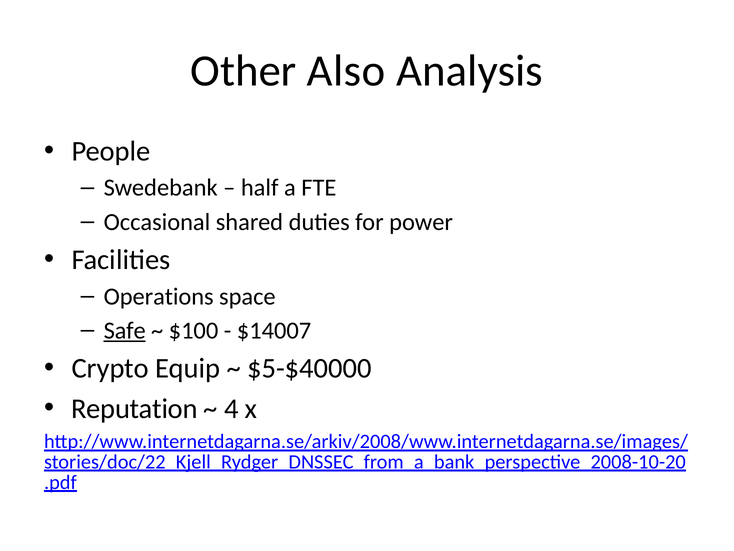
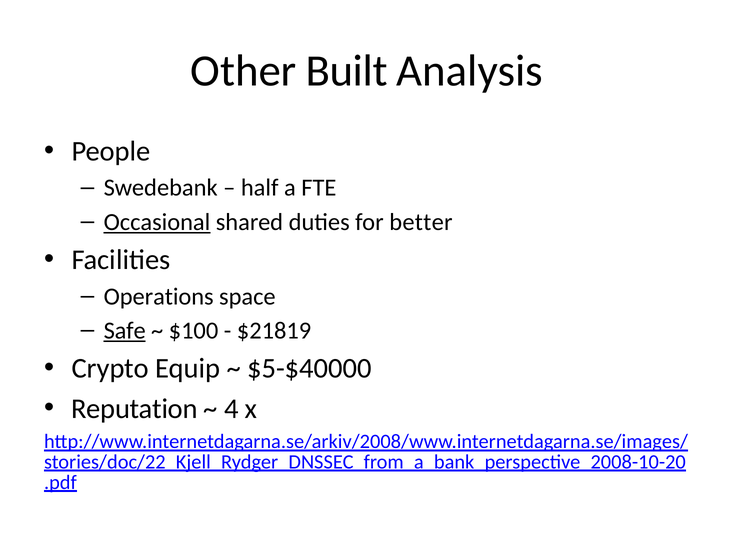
Also: Also -> Built (347, 71)
Occasional underline: none -> present (157, 222)
power: power -> better (421, 222)
$14007: $14007 -> $21819 (274, 330)
